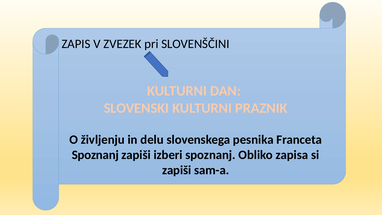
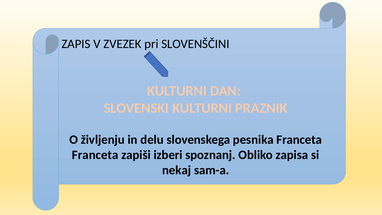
Spoznanj: Spoznanj -> Franceta (95, 155)
zapiši: zapiši -> nekaj (177, 170)
